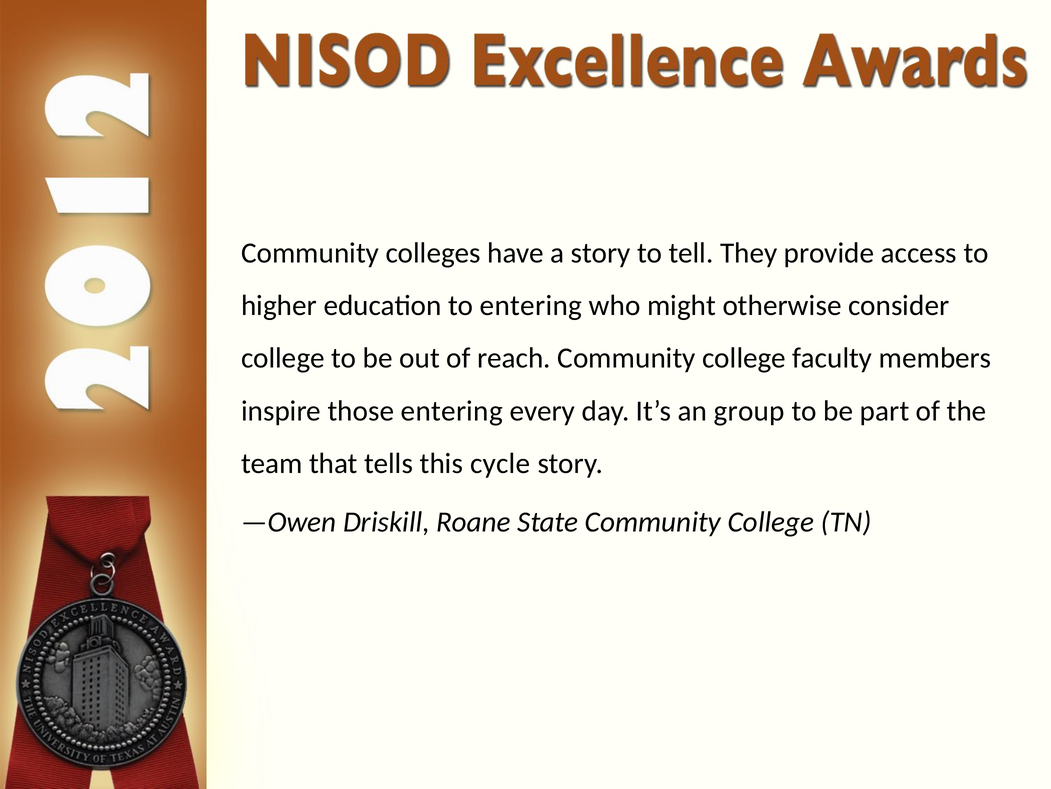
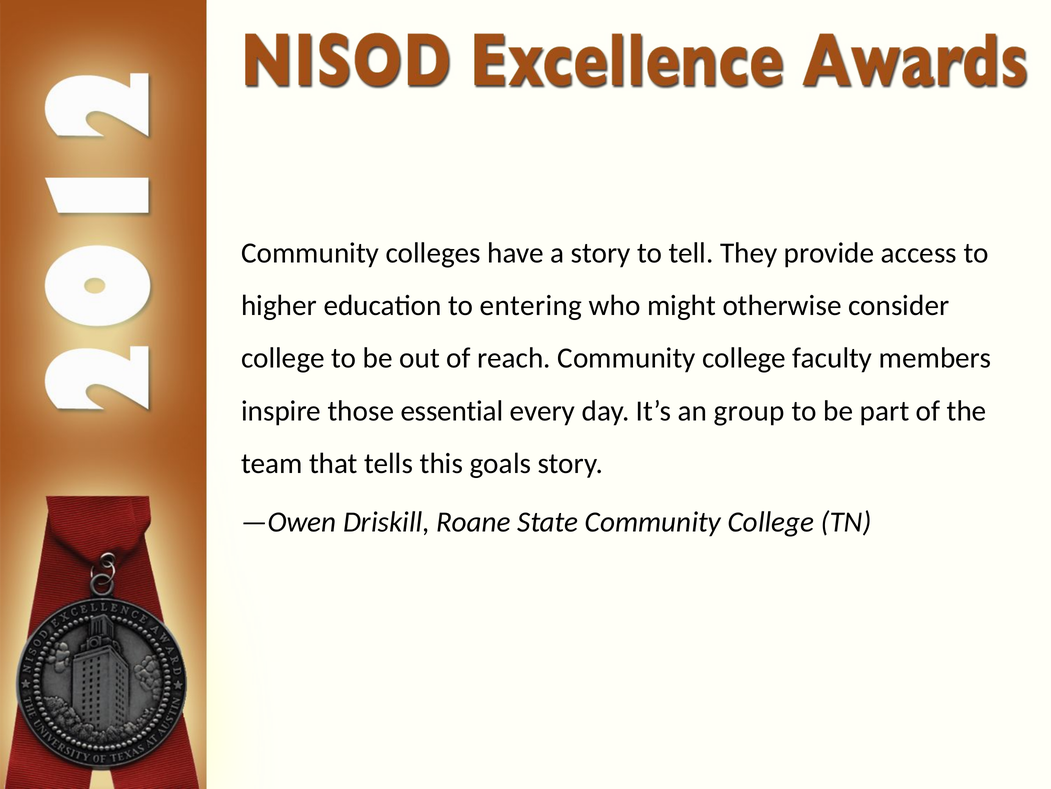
those entering: entering -> essential (452, 411)
cycle: cycle -> goals (500, 463)
